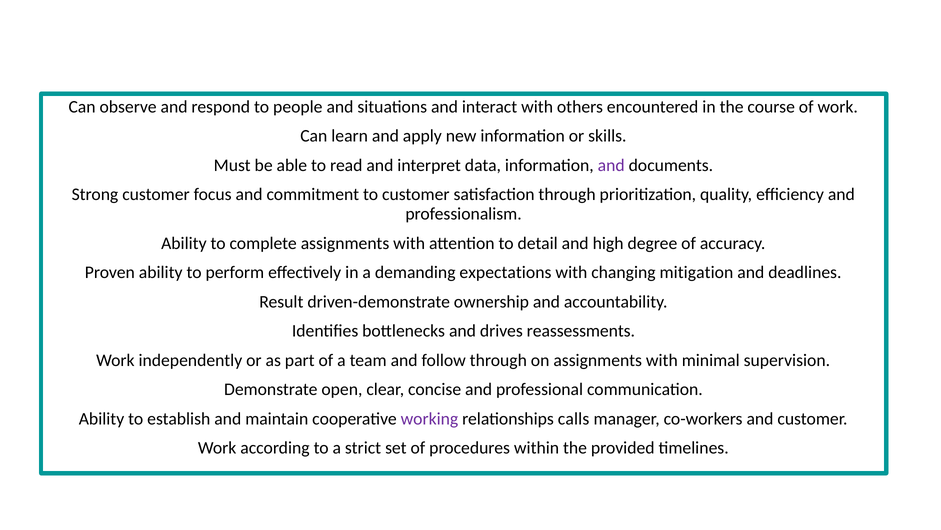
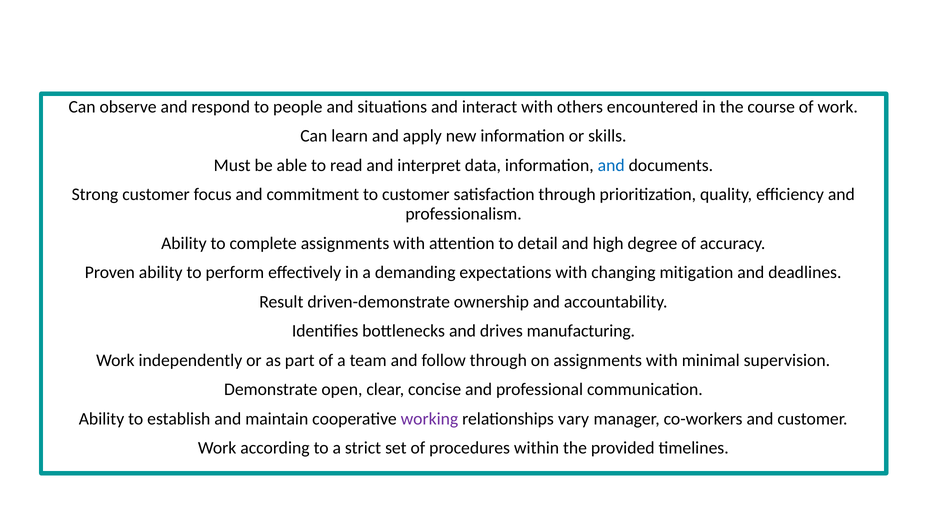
and colour: purple -> blue (611, 165)
reassessments: reassessments -> manufacturing (581, 331)
calls: calls -> vary (574, 418)
